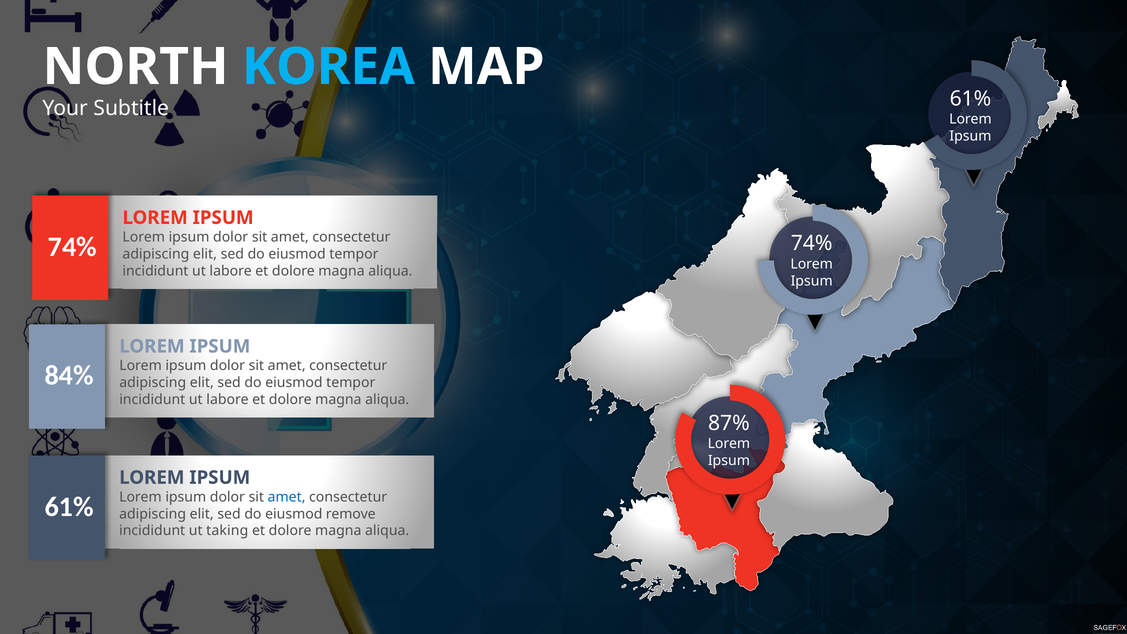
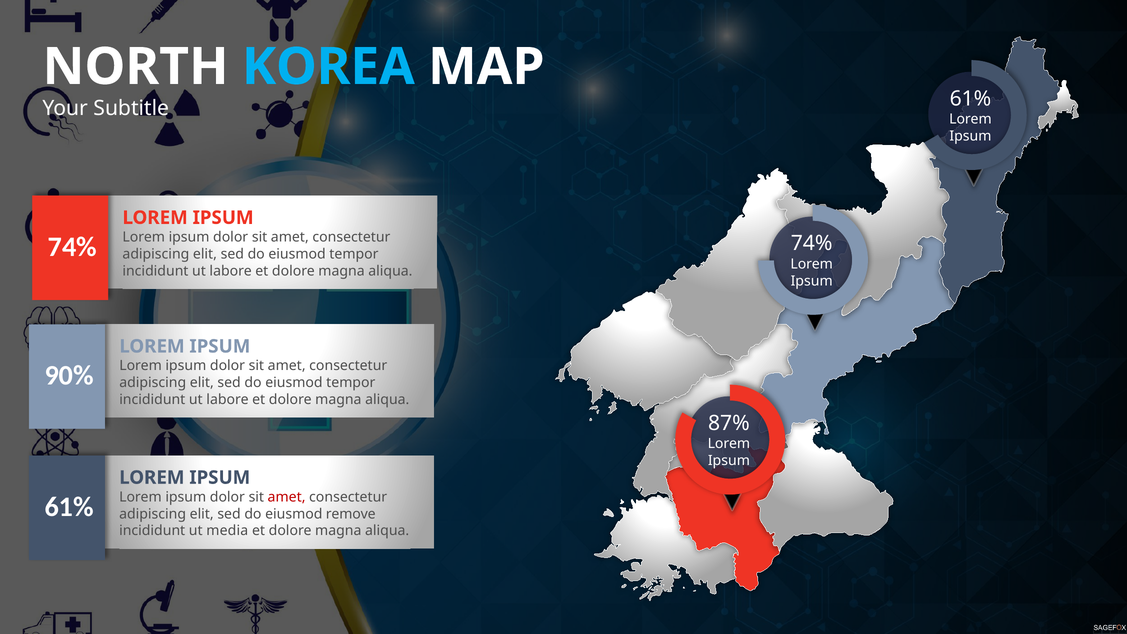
84%: 84% -> 90% (69, 376)
amet colour: blue -> red (287, 497)
taking: taking -> media (227, 531)
